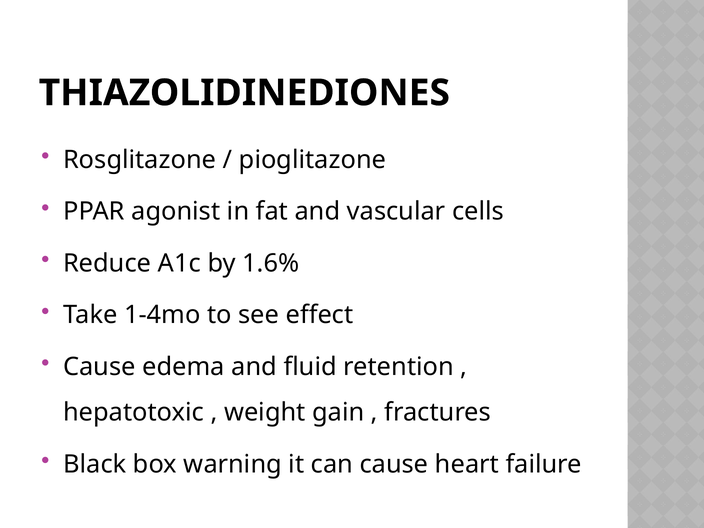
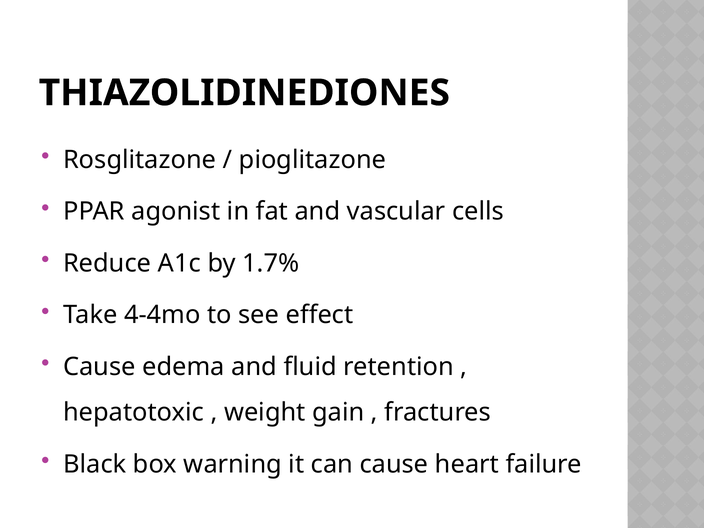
1.6%: 1.6% -> 1.7% (271, 263)
1-4mo: 1-4mo -> 4-4mo (162, 315)
